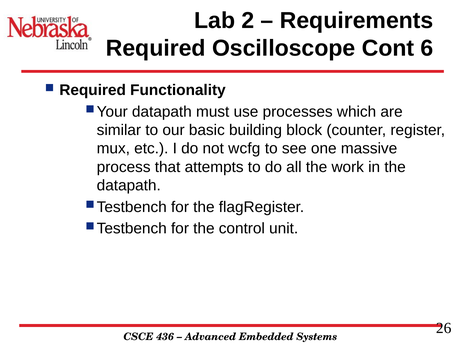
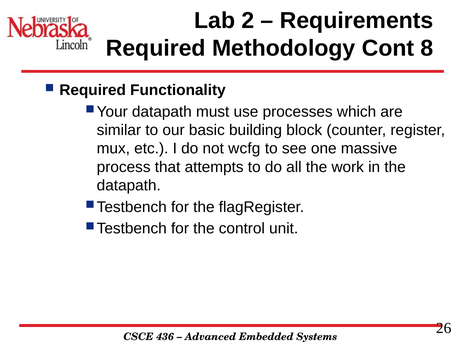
Oscilloscope: Oscilloscope -> Methodology (284, 48)
6: 6 -> 8 (427, 48)
